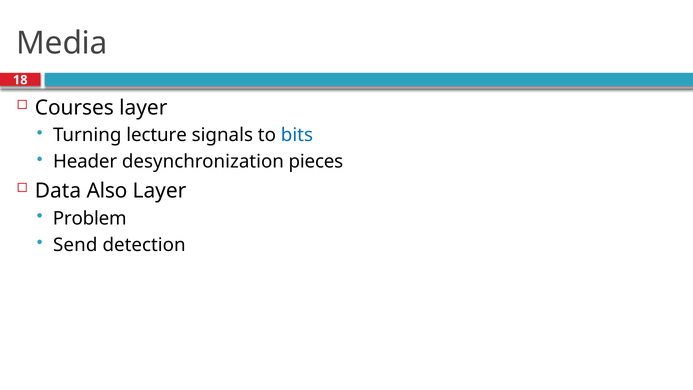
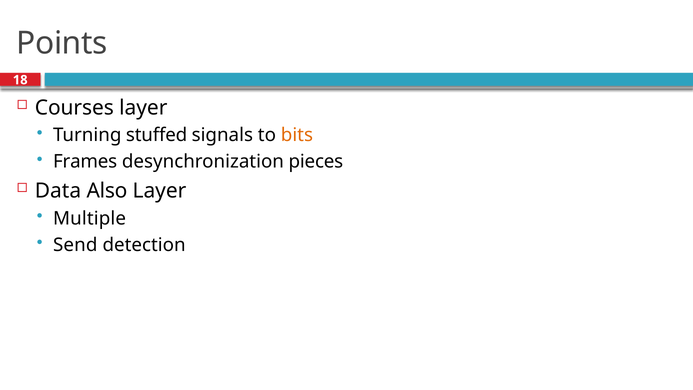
Media: Media -> Points (62, 43)
lecture: lecture -> stuffed (157, 135)
bits colour: blue -> orange (297, 135)
Header: Header -> Frames (85, 162)
Problem: Problem -> Multiple (90, 218)
